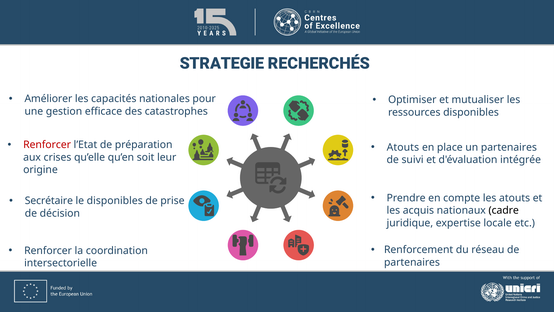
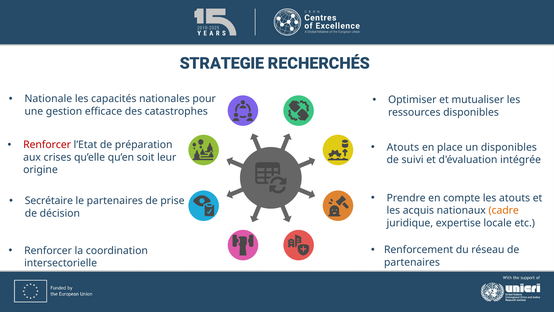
Améliorer: Améliorer -> Nationale (48, 99)
un partenaires: partenaires -> disponibles (509, 147)
le disponibles: disponibles -> partenaires (115, 201)
cadre colour: black -> orange (504, 210)
